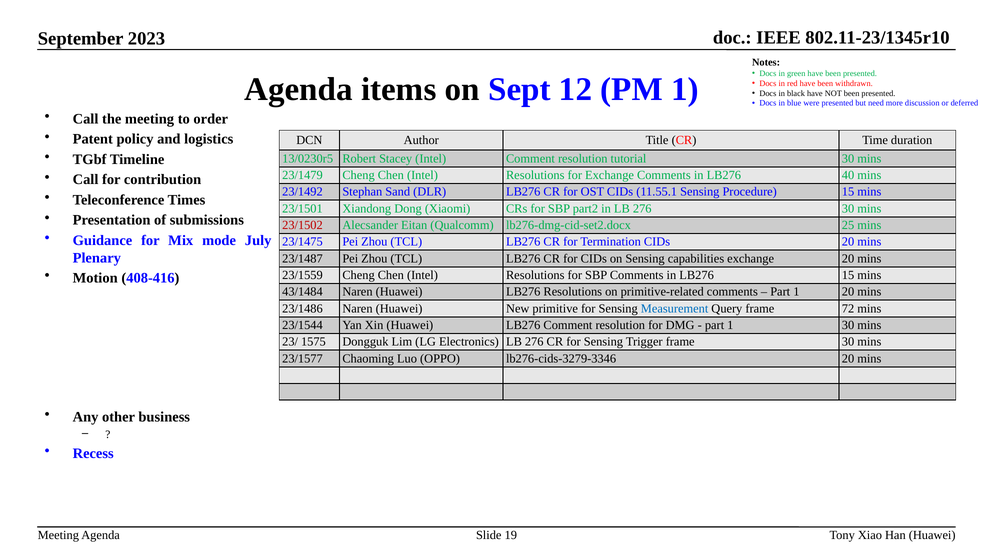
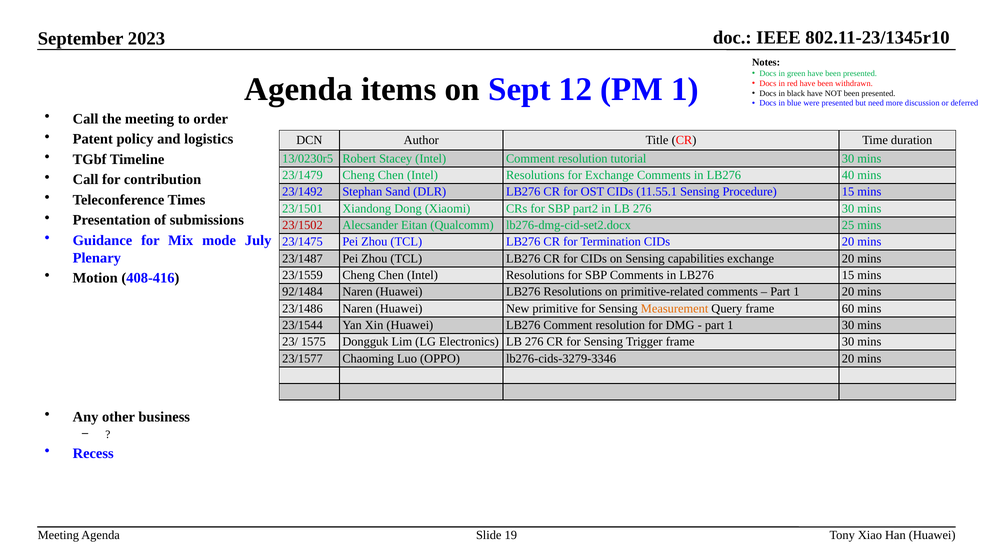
43/1484: 43/1484 -> 92/1484 (302, 292)
Measurement colour: blue -> orange (675, 309)
72: 72 -> 60 (848, 309)
